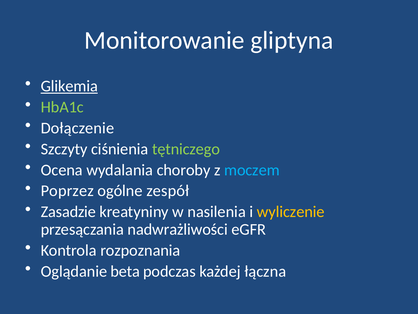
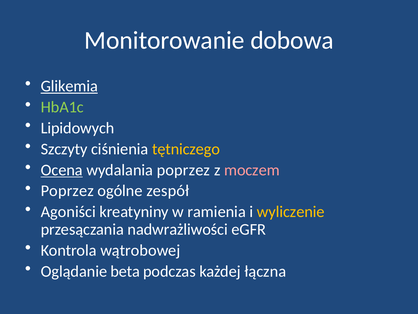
gliptyna: gliptyna -> dobowa (292, 40)
Dołączenie: Dołączenie -> Lipidowych (78, 128)
tętniczego colour: light green -> yellow (186, 149)
Ocena underline: none -> present (62, 170)
wydalania choroby: choroby -> poprzez (183, 170)
moczem colour: light blue -> pink (252, 170)
Zasadzie: Zasadzie -> Agoniści (68, 212)
nasilenia: nasilenia -> ramienia (217, 212)
rozpoznania: rozpoznania -> wątrobowej (140, 250)
